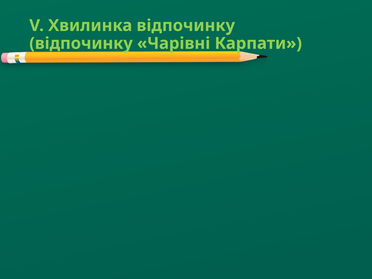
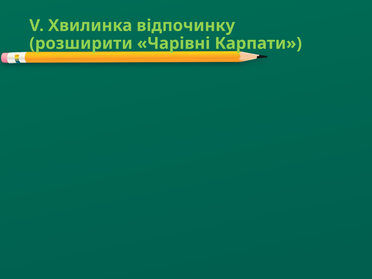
відпочинку: відпочинку -> розширити (81, 43)
